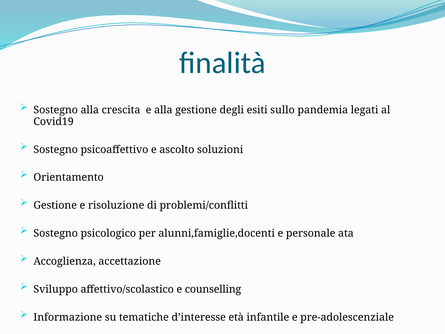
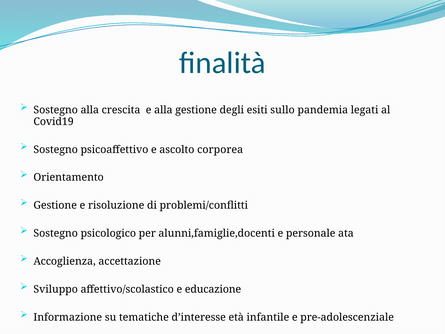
soluzioni: soluzioni -> corporea (220, 149)
counselling: counselling -> educazione (213, 289)
